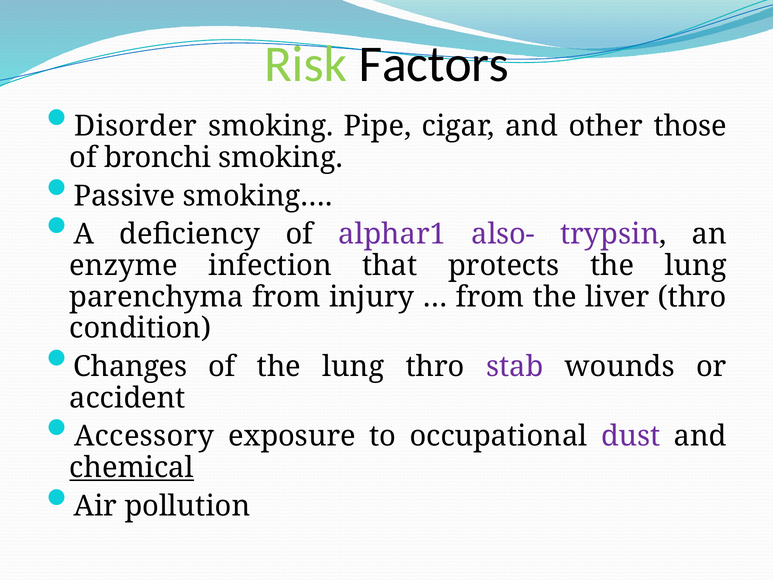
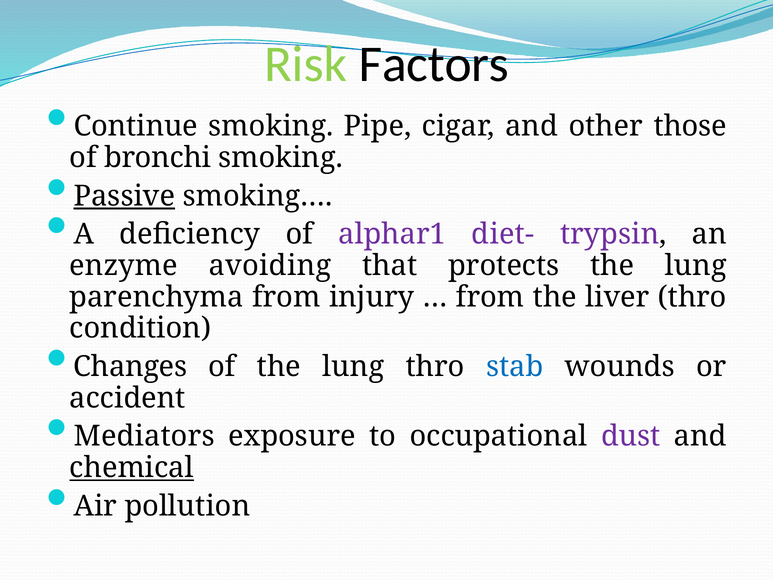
Disorder: Disorder -> Continue (136, 126)
Passive underline: none -> present (124, 196)
also-: also- -> diet- (503, 234)
infection: infection -> avoiding (270, 266)
stab colour: purple -> blue (515, 367)
Accessory: Accessory -> Mediators (144, 436)
